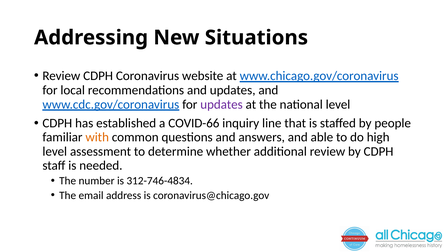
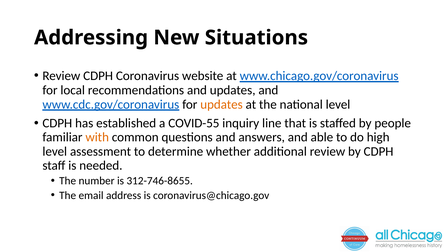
updates colour: purple -> orange (222, 104)
COVID-66: COVID-66 -> COVID-55 (194, 123)
312-746-4834: 312-746-4834 -> 312-746-8655 (160, 181)
